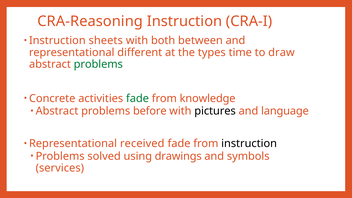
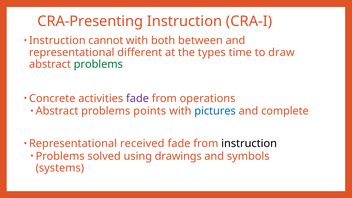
CRA-Reasoning: CRA-Reasoning -> CRA-Presenting (90, 21)
sheets: sheets -> cannot (106, 41)
fade colour: green -> purple (137, 98)
knowledge: knowledge -> operations (208, 98)
before: before -> points (150, 111)
pictures colour: black -> blue (215, 111)
language: language -> complete (285, 111)
services: services -> systems (60, 168)
